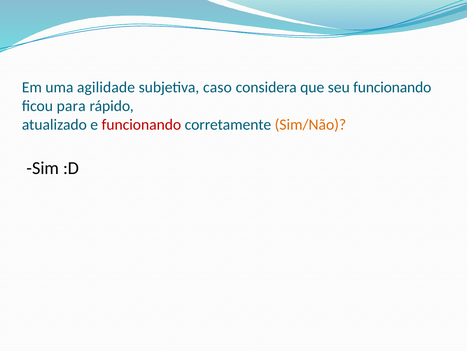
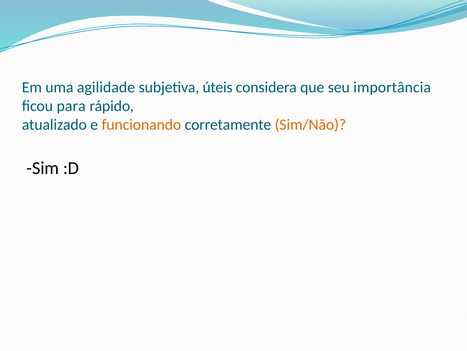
caso: caso -> úteis (218, 87)
seu funcionando: funcionando -> importância (392, 87)
funcionando colour: red -> orange (141, 124)
